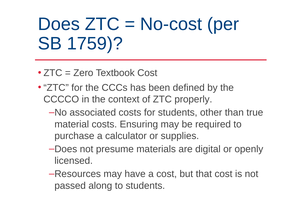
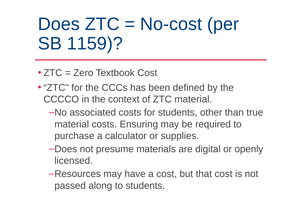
1759: 1759 -> 1159 (95, 43)
ZTC properly: properly -> material (193, 99)
